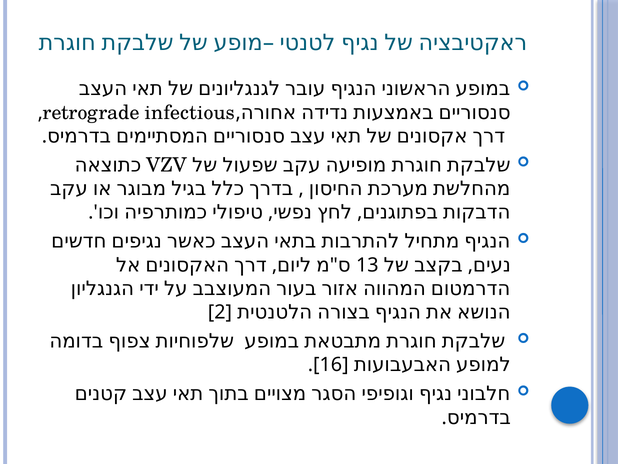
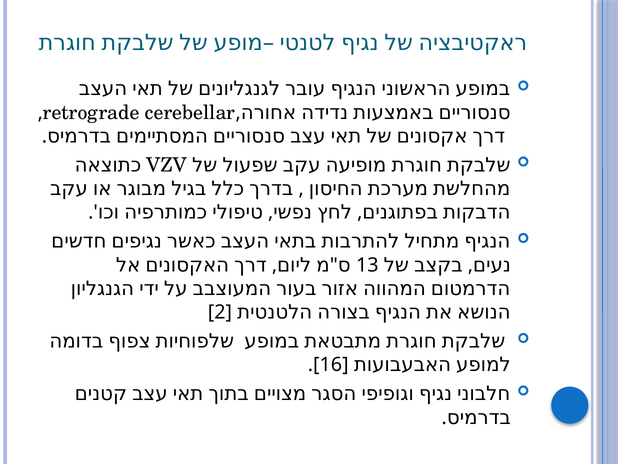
infectious: infectious -> cerebellar (190, 112)
